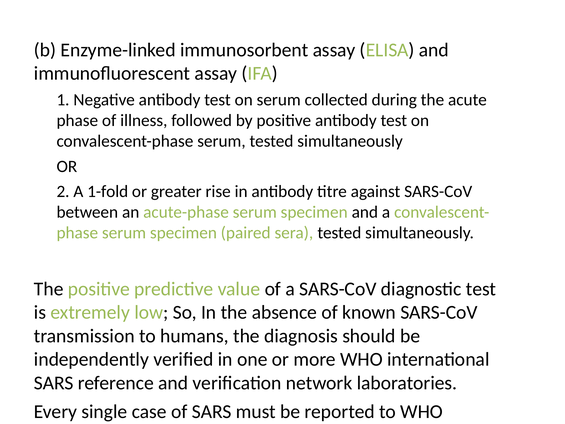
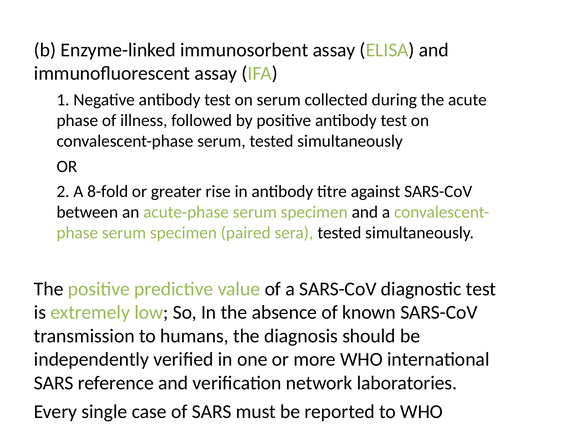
1-fold: 1-fold -> 8-fold (108, 191)
